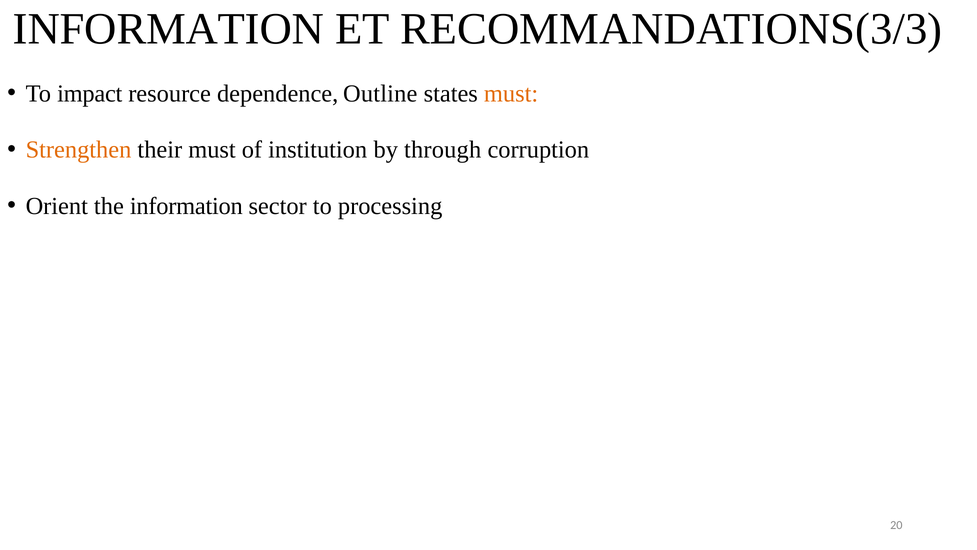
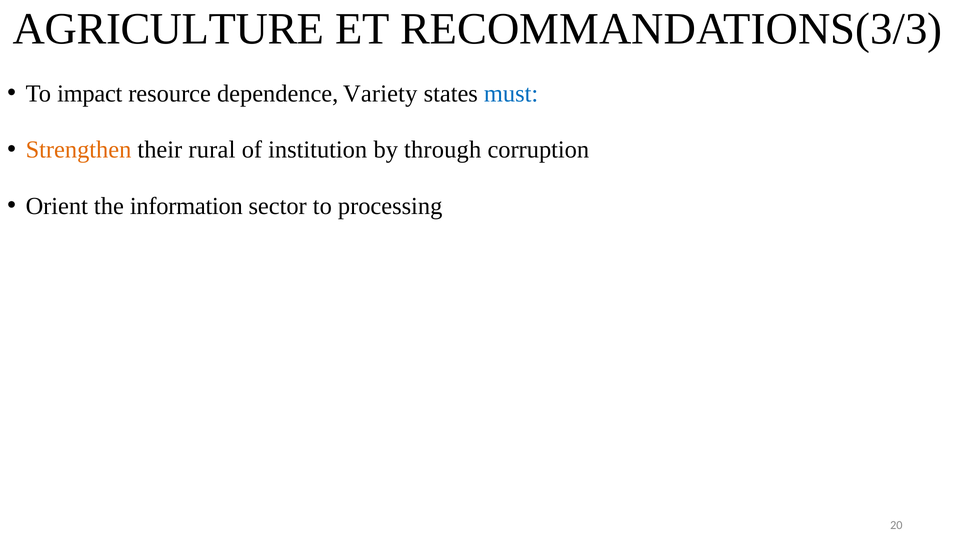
INFORMATION: INFORMATION -> AGRICULTURE (169, 29)
Outline: Outline -> Variety (380, 94)
must colour: orange -> blue (511, 94)
their must: must -> rural (212, 150)
